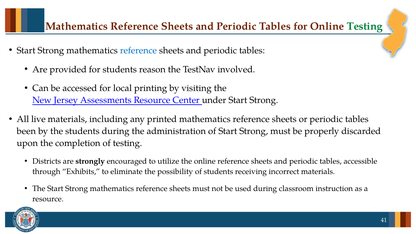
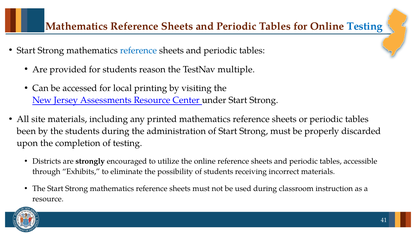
Testing colour: green -> blue (365, 26)
involved: involved -> multiple (236, 69)
live: live -> site (38, 119)
